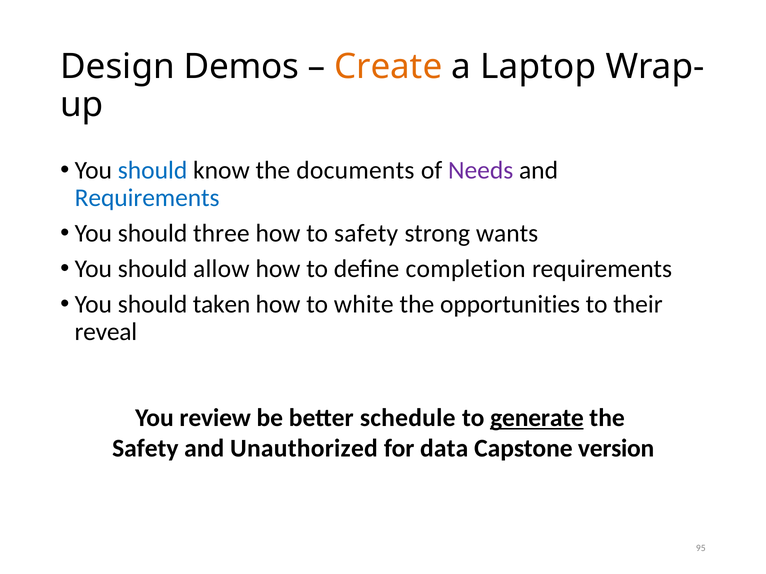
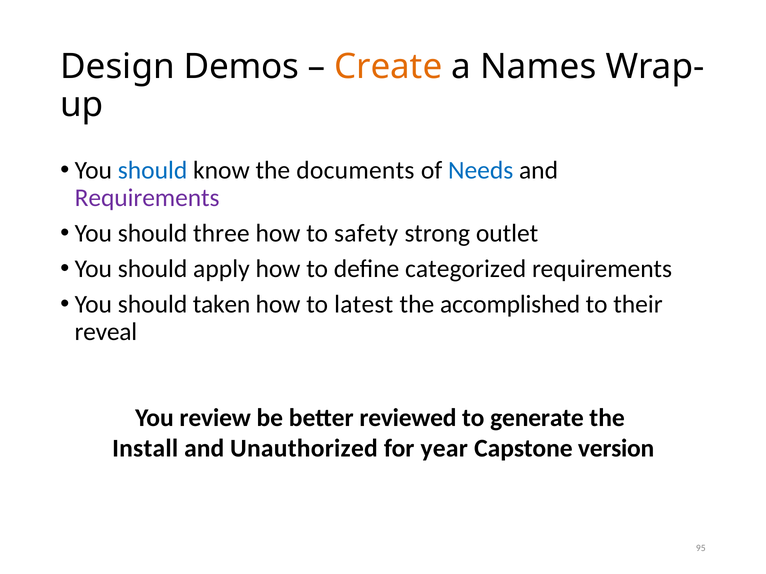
Laptop: Laptop -> Names (538, 67)
Needs colour: purple -> blue (481, 170)
Requirements colour: blue -> purple (147, 198)
wants: wants -> outlet (507, 234)
allow: allow -> apply (221, 269)
completion: completion -> categorized (466, 269)
white: white -> latest (364, 305)
opportunities: opportunities -> accomplished (510, 305)
schedule: schedule -> reviewed (408, 418)
generate underline: present -> none (537, 418)
Safety: Safety -> Install (145, 449)
data: data -> year (444, 449)
